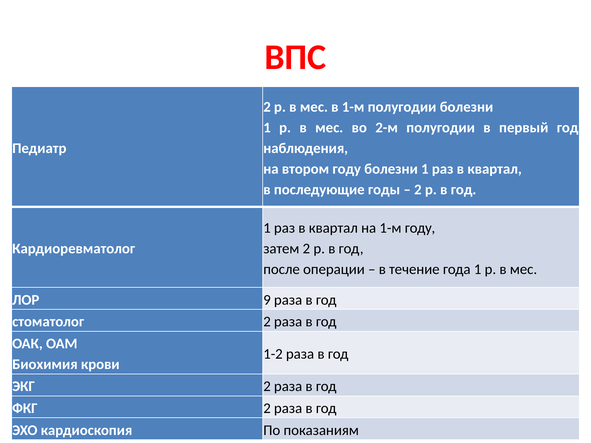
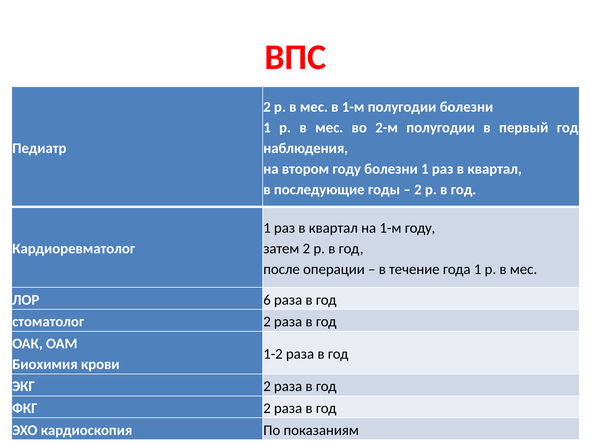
9: 9 -> 6 (267, 300)
